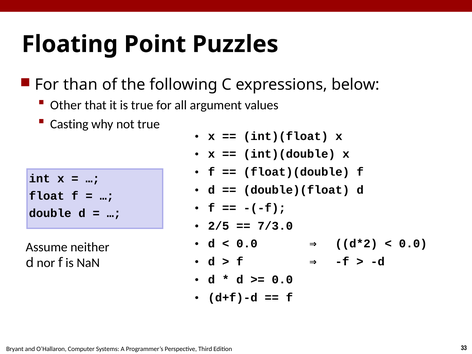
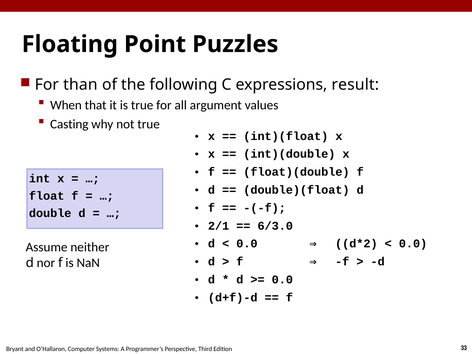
below: below -> result (355, 85)
Other: Other -> When (66, 105)
2/5: 2/5 -> 2/1 (219, 226)
7/3.0: 7/3.0 -> 6/3.0 (275, 226)
